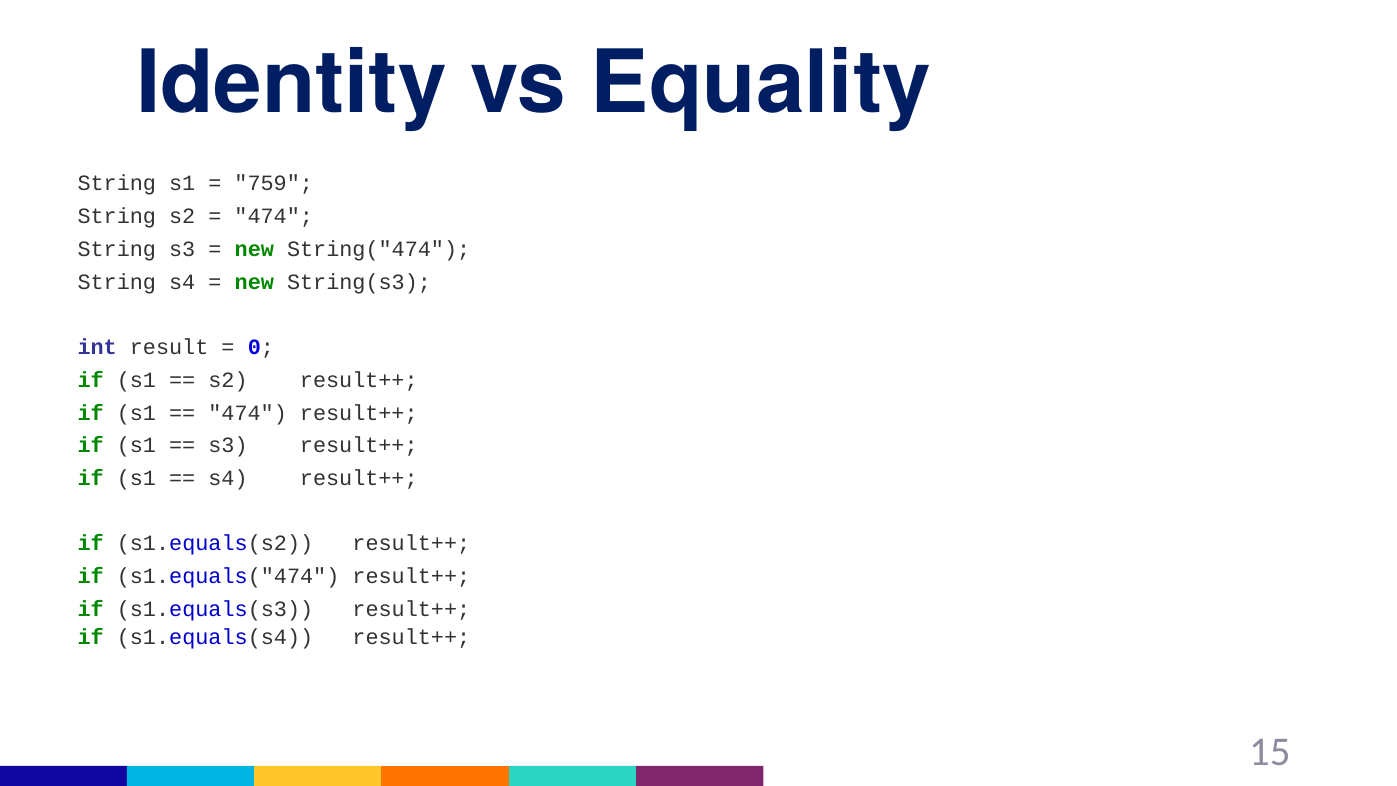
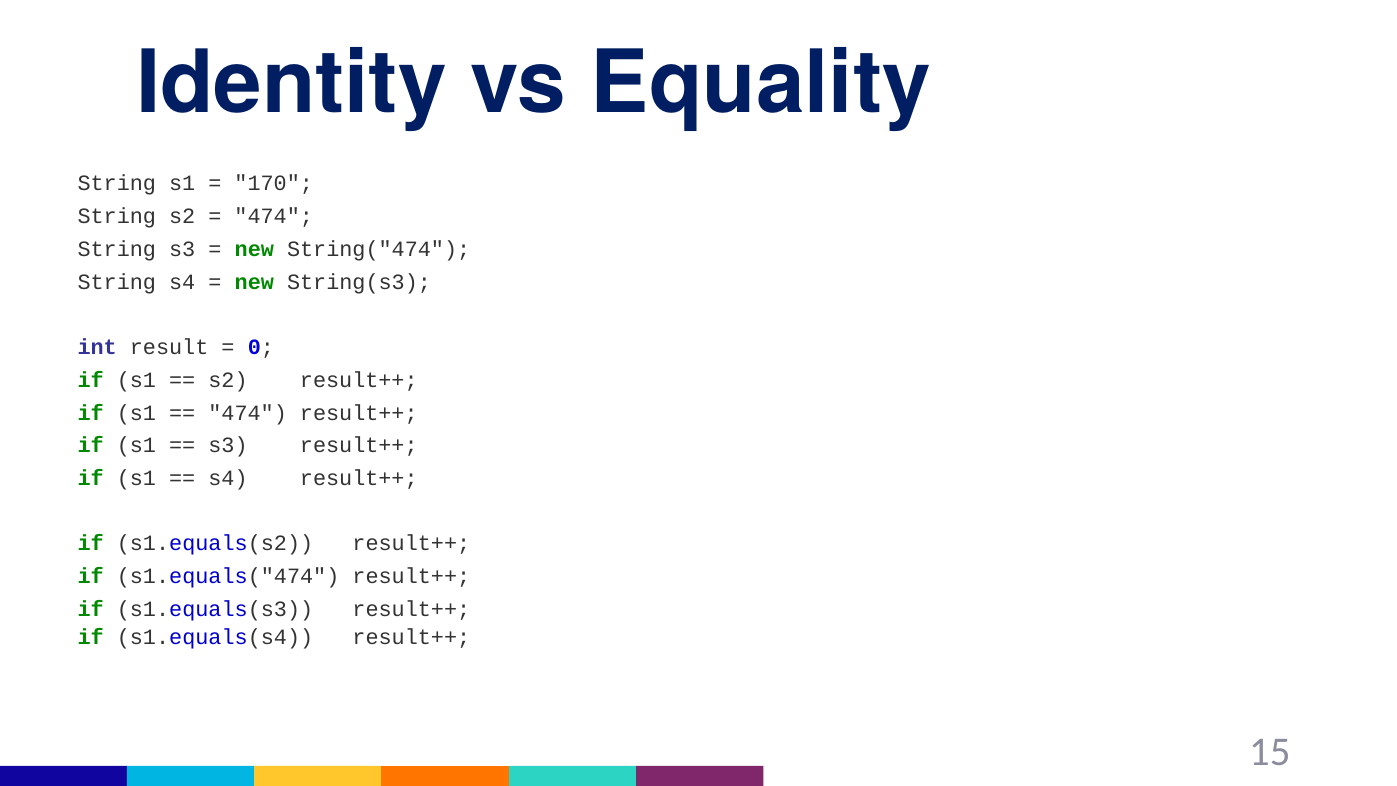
759: 759 -> 170 (274, 184)
